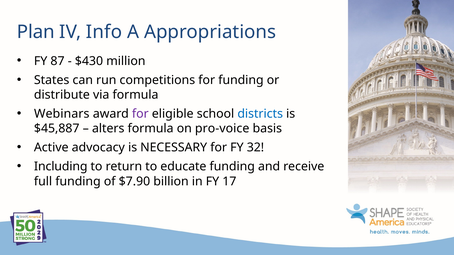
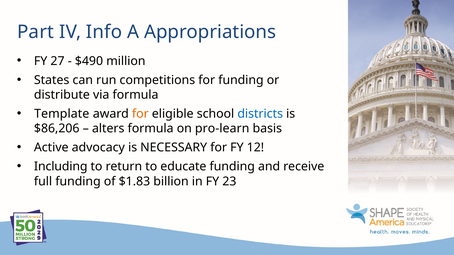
Plan: Plan -> Part (36, 32)
87: 87 -> 27 (58, 61)
$430: $430 -> $490 (89, 61)
Webinars: Webinars -> Template (62, 114)
for colour: purple -> orange (140, 114)
$45,887: $45,887 -> $86,206 (57, 129)
pro-voice: pro-voice -> pro-learn (222, 129)
32: 32 -> 12 (255, 148)
$7.90: $7.90 -> $1.83 (134, 182)
17: 17 -> 23 (229, 182)
